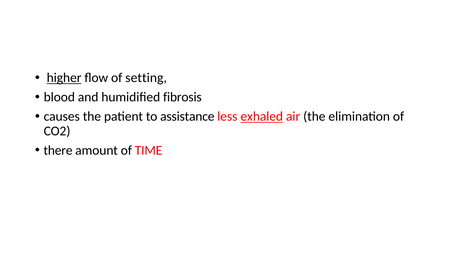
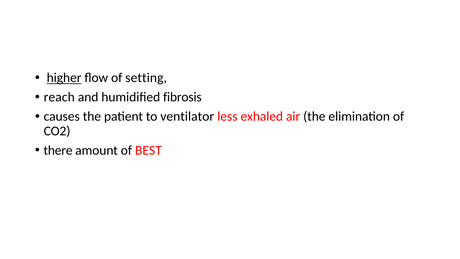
blood: blood -> reach (59, 97)
assistance: assistance -> ventilator (187, 116)
exhaled underline: present -> none (262, 116)
TIME: TIME -> BEST (148, 150)
